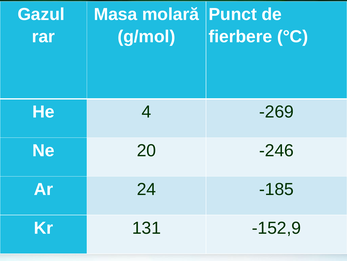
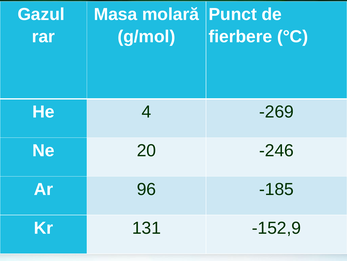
24: 24 -> 96 (146, 189)
